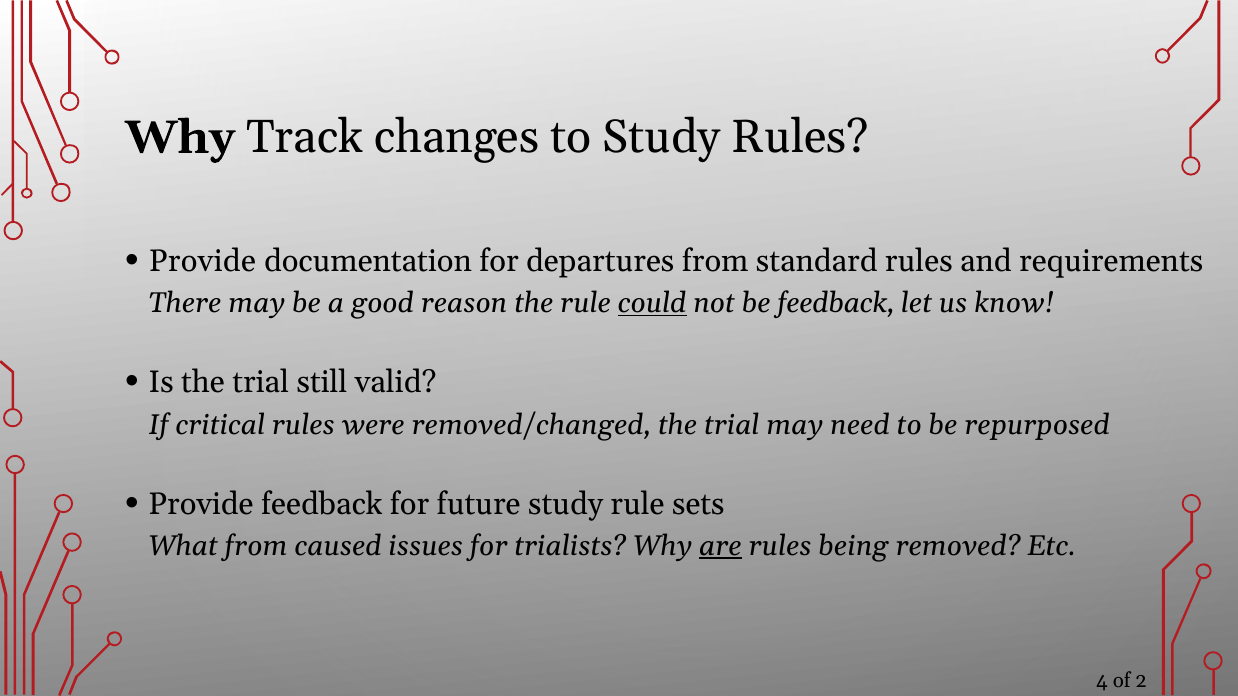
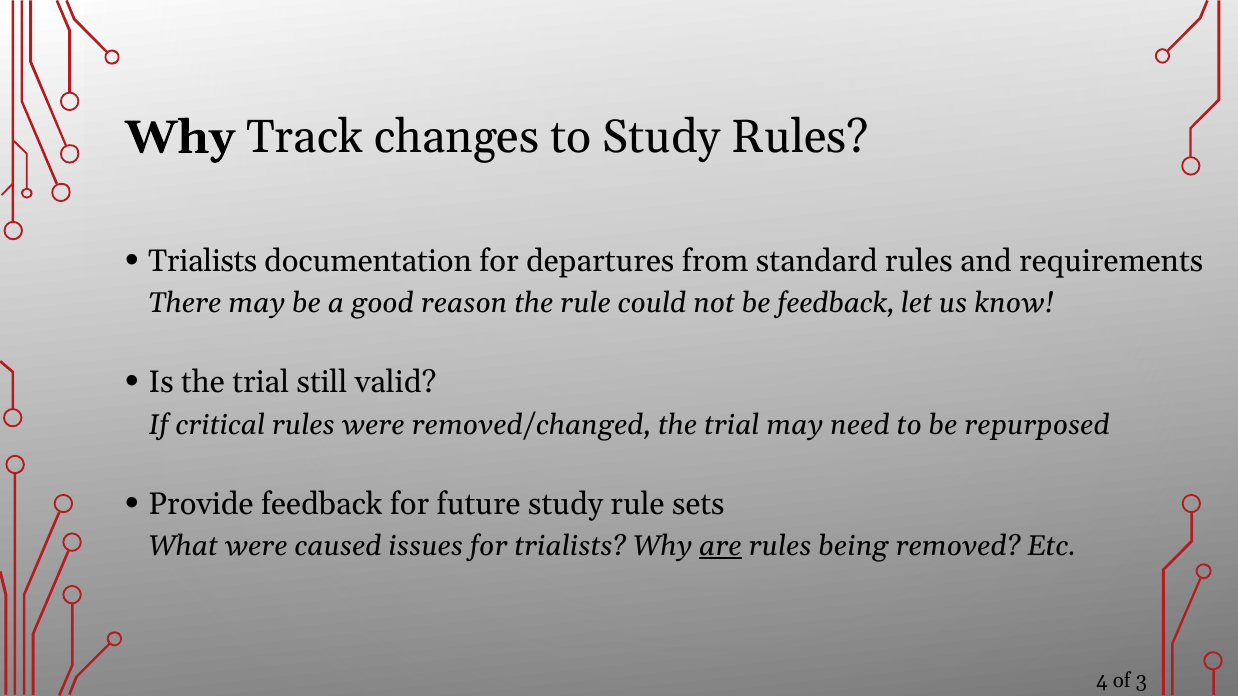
Provide: Provide -> Trialists (203, 261)
could underline: present -> none (652, 303)
What from: from -> were (256, 546)
2: 2 -> 3 (1141, 681)
